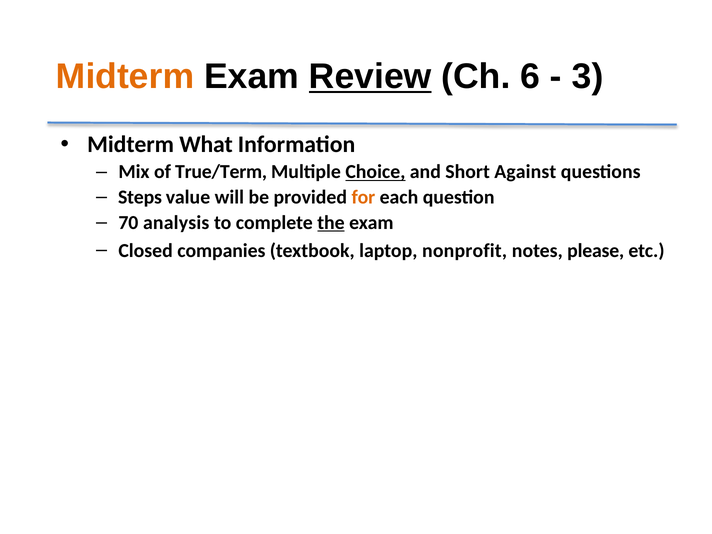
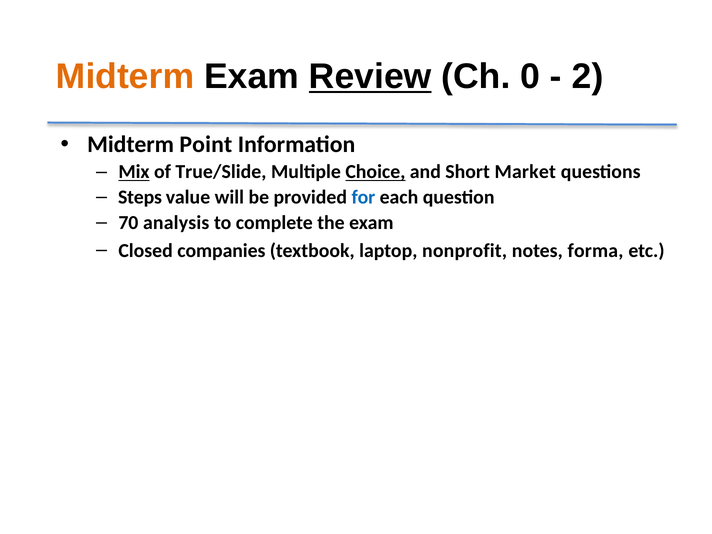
6: 6 -> 0 (530, 77)
3: 3 -> 2 (588, 77)
What: What -> Point (206, 144)
Mix underline: none -> present (134, 172)
True/Term: True/Term -> True/Slide (221, 172)
Against: Against -> Market (525, 172)
for colour: orange -> blue (363, 197)
the underline: present -> none (331, 223)
please: please -> forma (595, 251)
